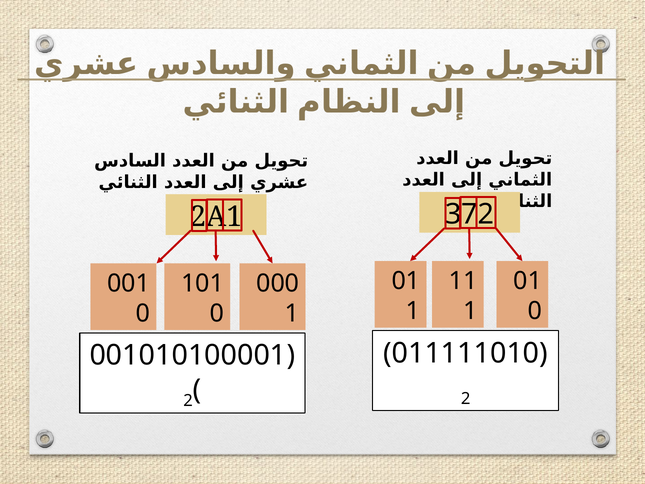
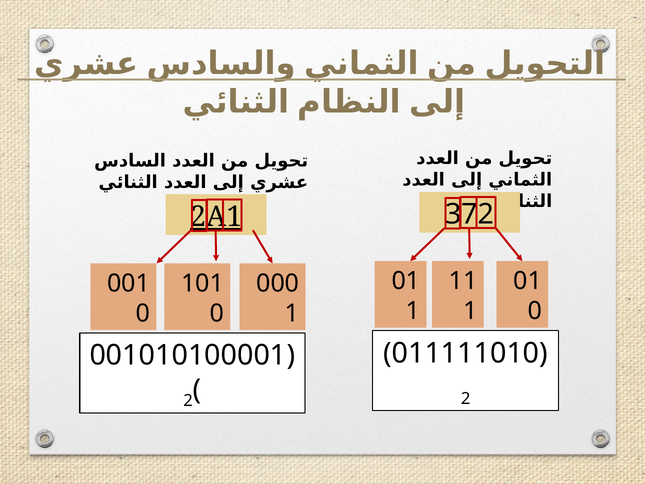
2A1 underline: none -> present (216, 216)
